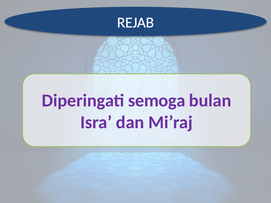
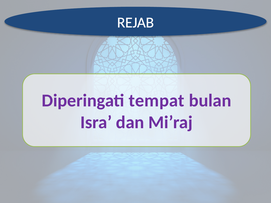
semoga: semoga -> tempat (157, 101)
